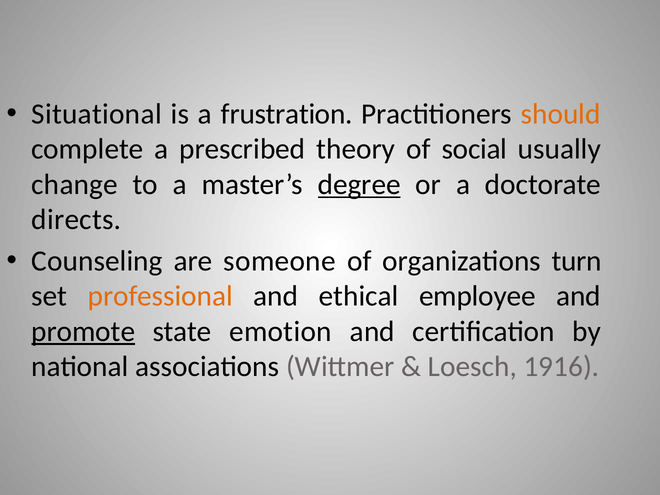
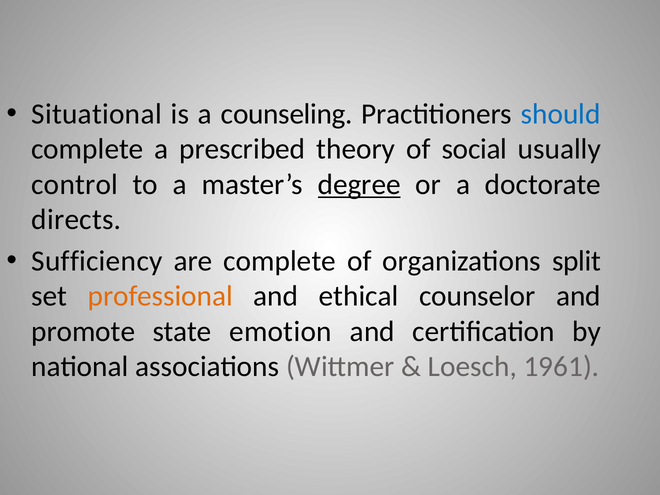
frustration: frustration -> counseling (287, 114)
should colour: orange -> blue (561, 114)
change: change -> control (75, 185)
Counseling: Counseling -> Sufficiency (97, 261)
are someone: someone -> complete (280, 261)
turn: turn -> split (577, 261)
employee: employee -> counselor (477, 296)
promote underline: present -> none (83, 331)
1916: 1916 -> 1961 (561, 367)
